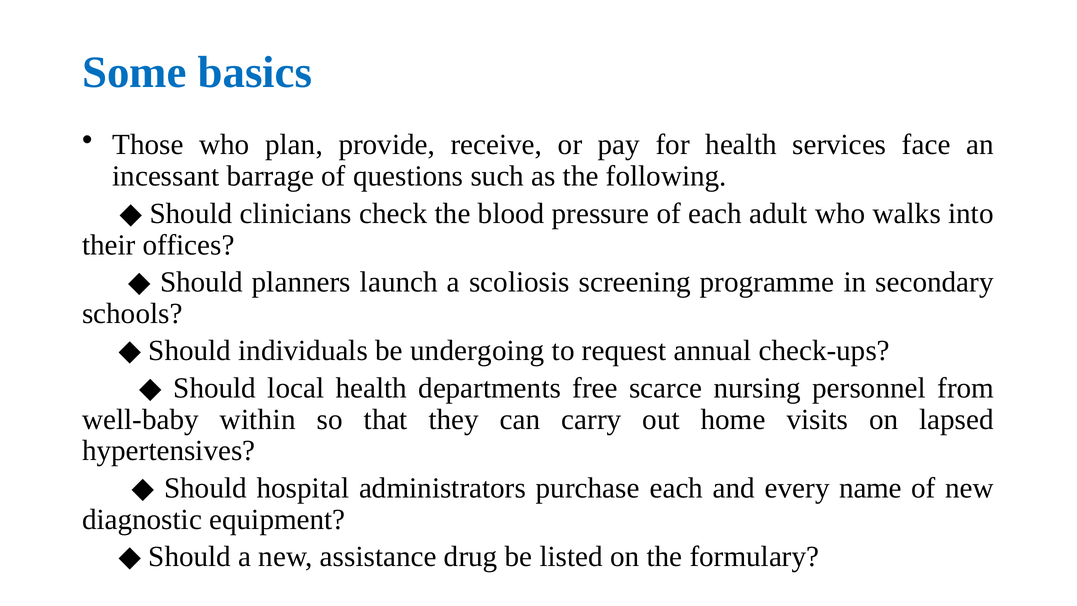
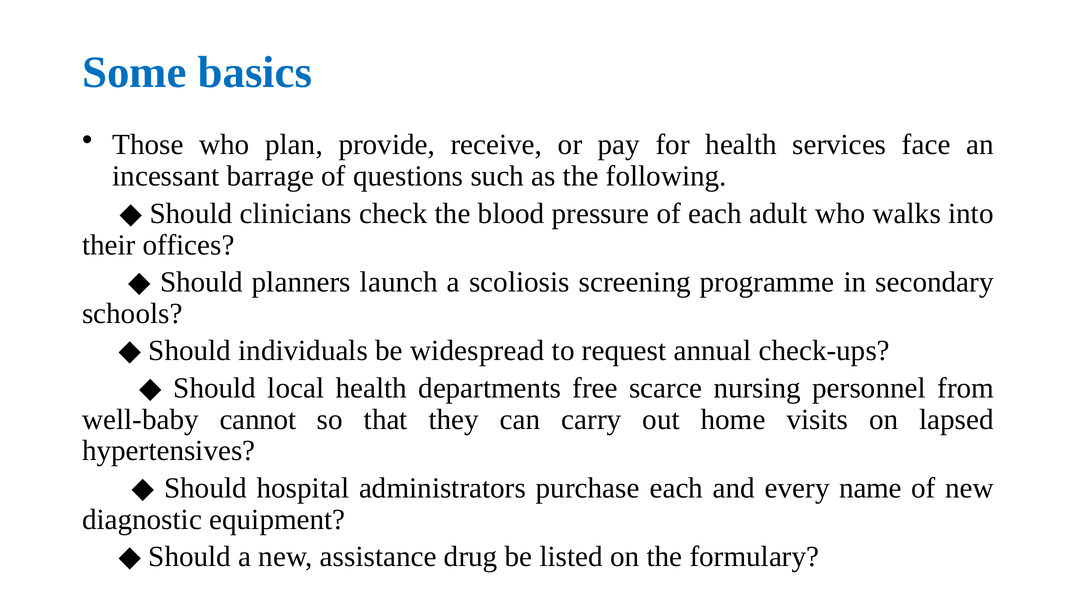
undergoing: undergoing -> widespread (477, 351)
within: within -> cannot (258, 419)
